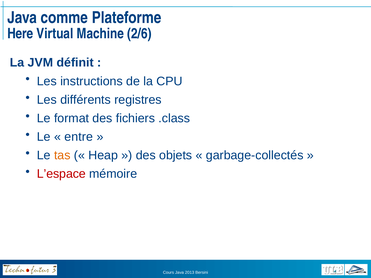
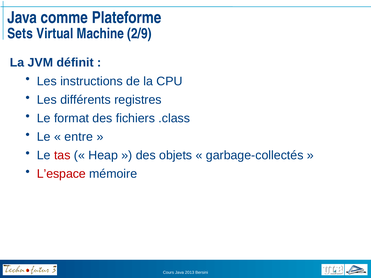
Here: Here -> Sets (20, 34)
2/6: 2/6 -> 2/9 (139, 34)
tas colour: orange -> red (62, 155)
